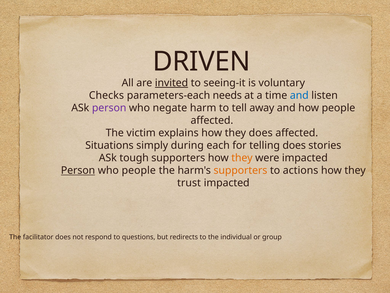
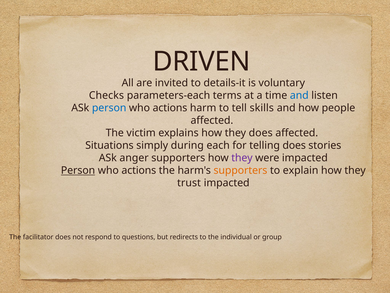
invited underline: present -> none (172, 83)
seeing-it: seeing-it -> details-it (225, 83)
needs: needs -> terms (227, 95)
person colour: purple -> blue (109, 108)
negate: negate -> actions (170, 108)
away: away -> skills (262, 108)
tough: tough -> anger (134, 158)
they colour: orange -> purple (242, 158)
people: people -> actions (139, 170)
actions: actions -> explain (301, 170)
